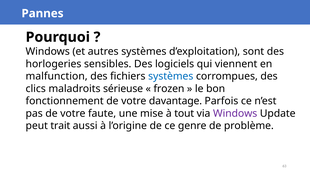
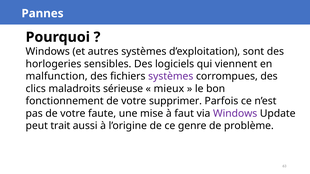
systèmes colour: blue -> purple (171, 76)
frozen: frozen -> mieux (169, 89)
davantage: davantage -> supprimer (175, 101)
tout: tout -> faut (184, 114)
